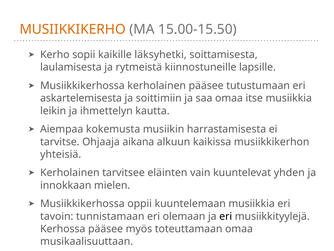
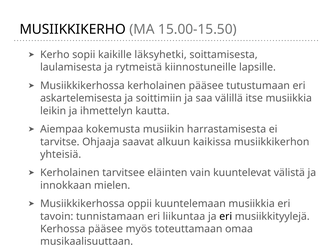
MUSIIKKIKERHO colour: orange -> black (73, 29)
saa omaa: omaa -> välillä (229, 98)
aikana: aikana -> saavat (138, 142)
yhden: yhden -> välistä (289, 172)
olemaan: olemaan -> liikuntaa (184, 216)
